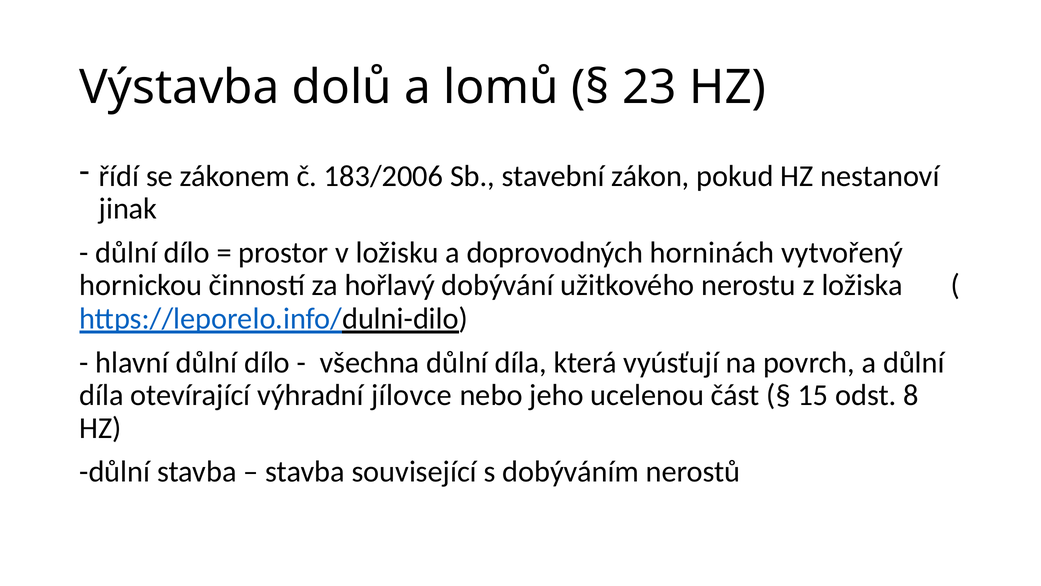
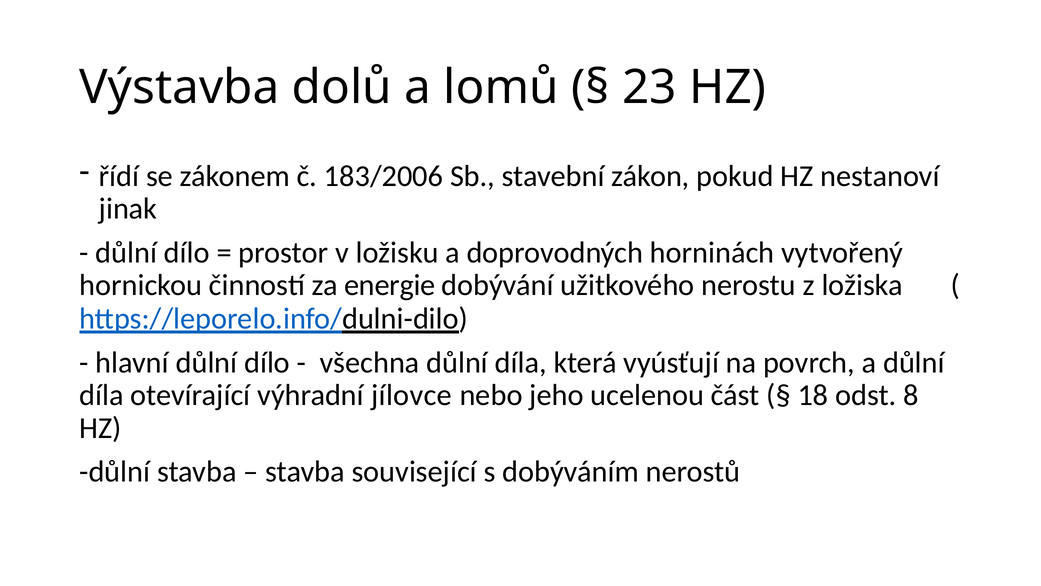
hořlavý: hořlavý -> energie (390, 285)
15: 15 -> 18 (813, 395)
